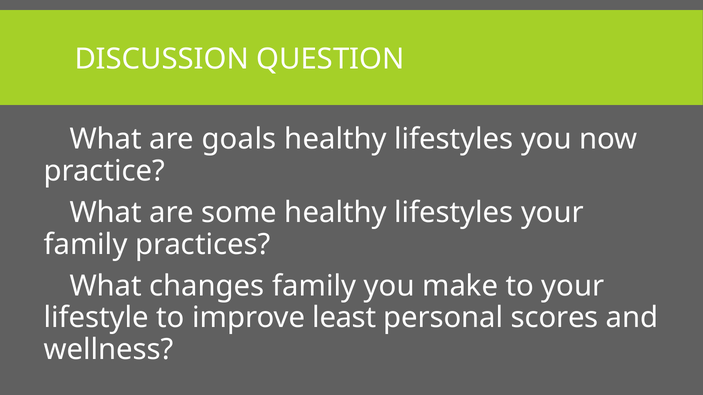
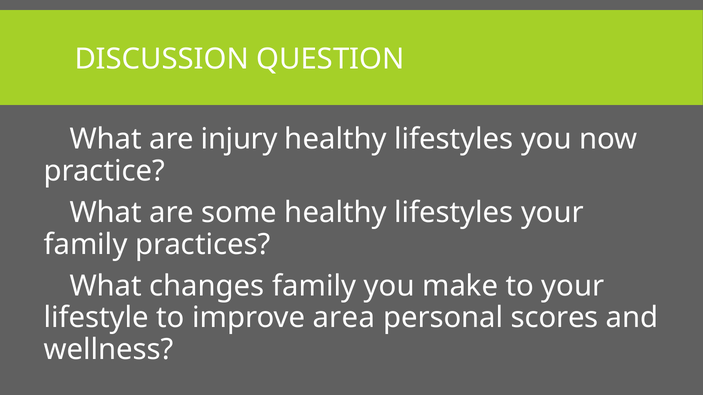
goals: goals -> injury (239, 139)
least: least -> area (344, 318)
